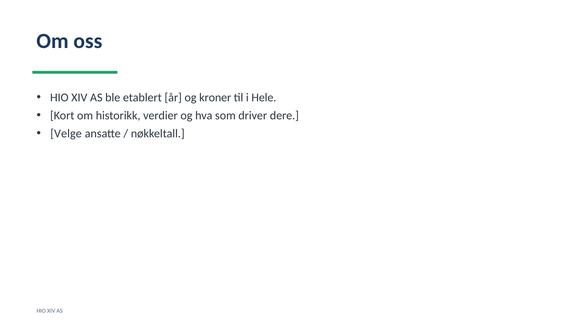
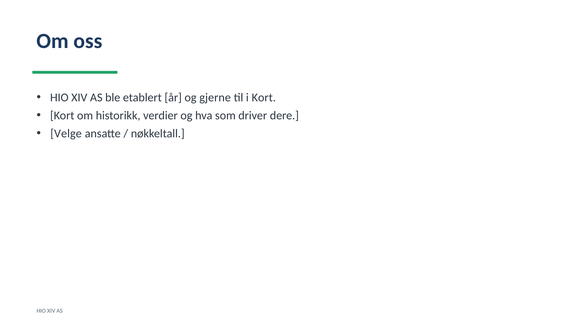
kroner: kroner -> gjerne (215, 98)
i Hele: Hele -> Kort (264, 98)
